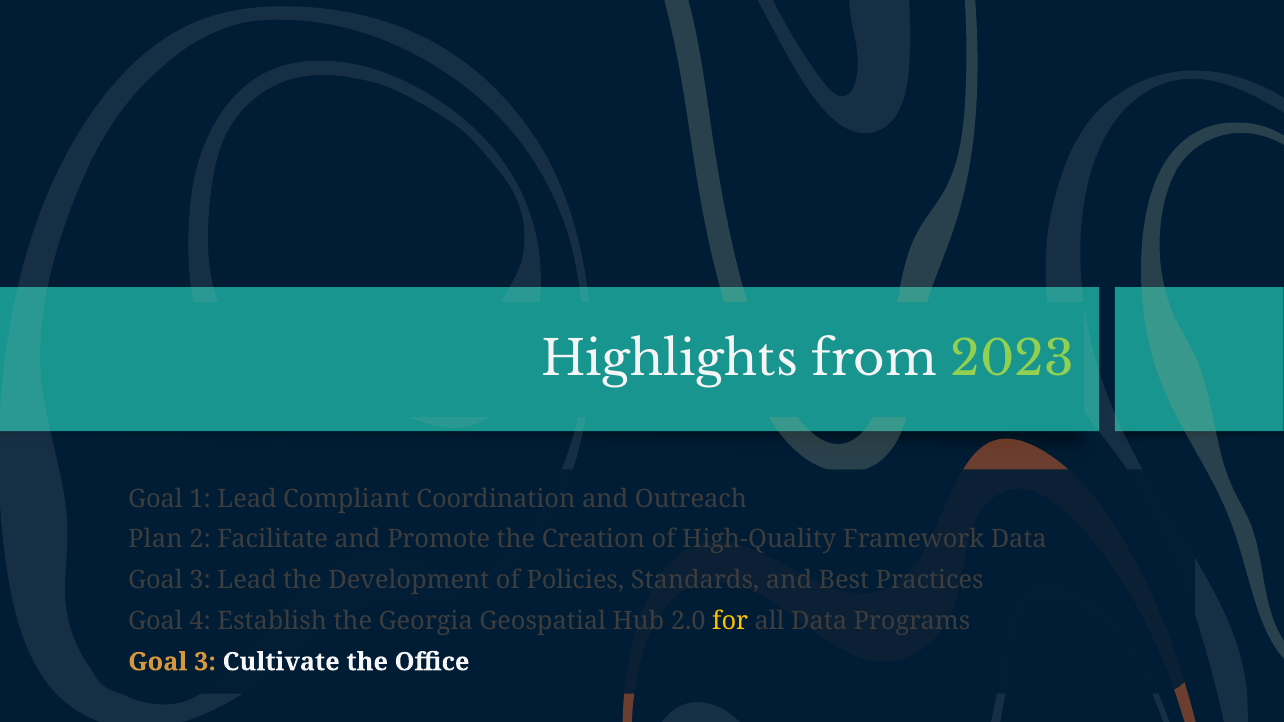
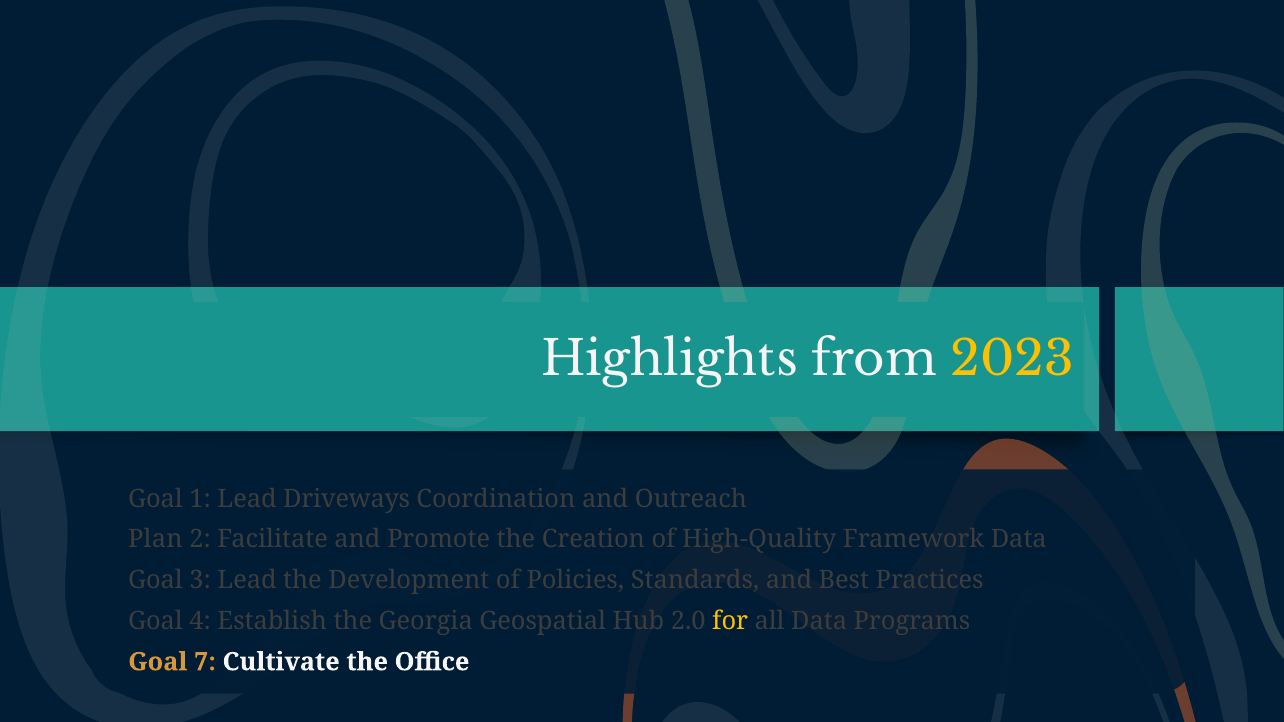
2023 colour: light green -> yellow (1013, 359)
Compliant: Compliant -> Driveways (347, 499)
3: 3 -> 7 (205, 662)
